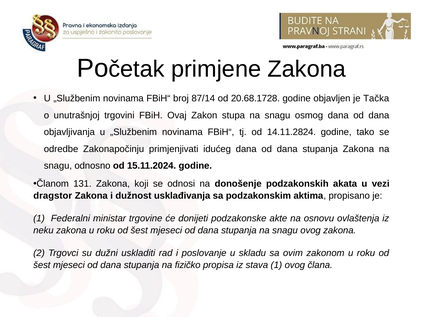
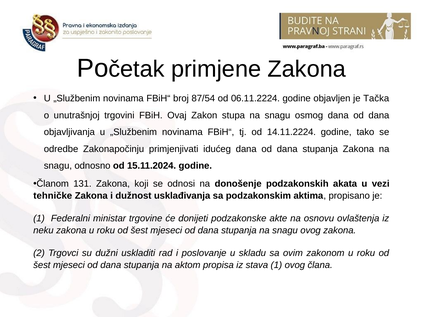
87/14: 87/14 -> 87/54 (203, 98)
20.68.1728: 20.68.1728 -> 06.11.2224 (255, 98)
14.11.2824: 14.11.2824 -> 14.11.2224 (291, 132)
dragstor: dragstor -> tehničke (53, 196)
fizičko: fizičko -> aktom (188, 265)
